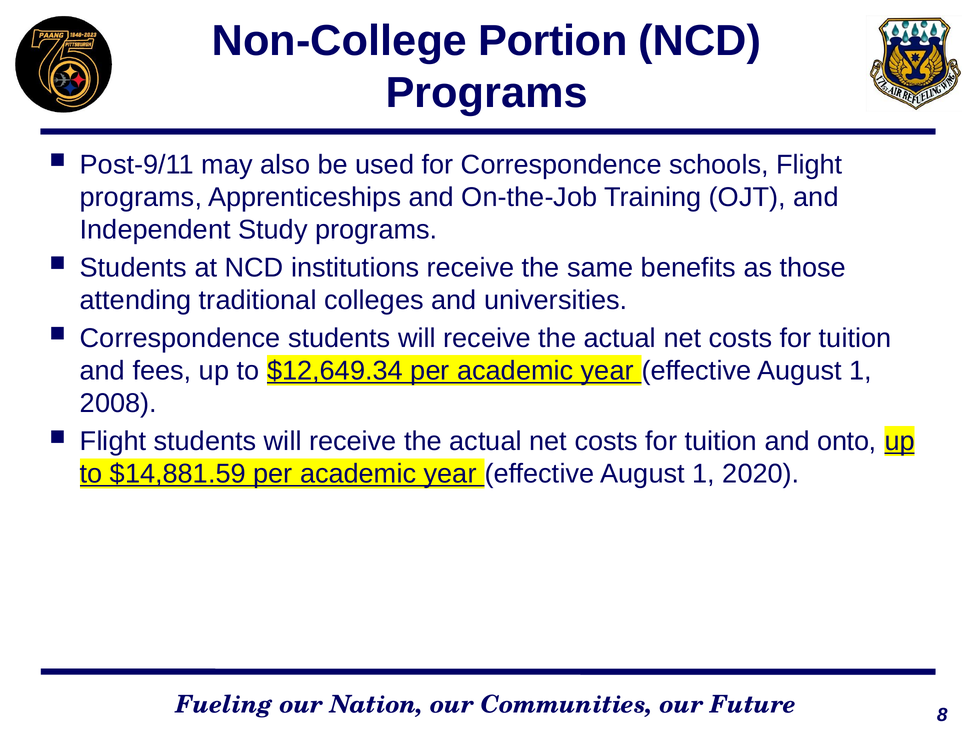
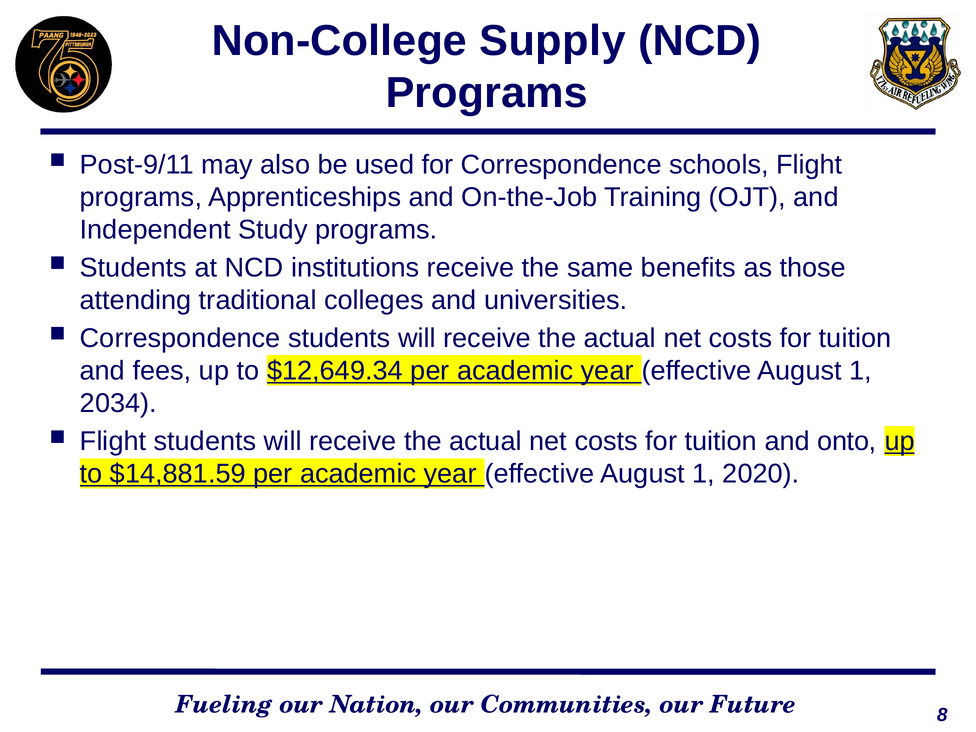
Portion: Portion -> Supply (553, 41)
2008: 2008 -> 2034 (118, 403)
